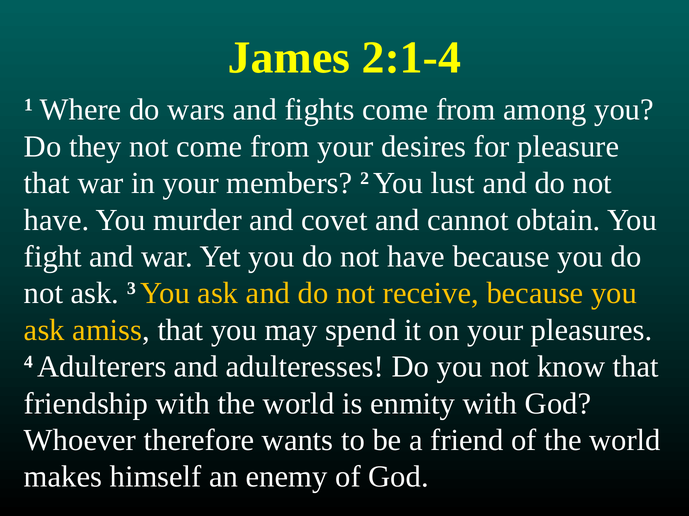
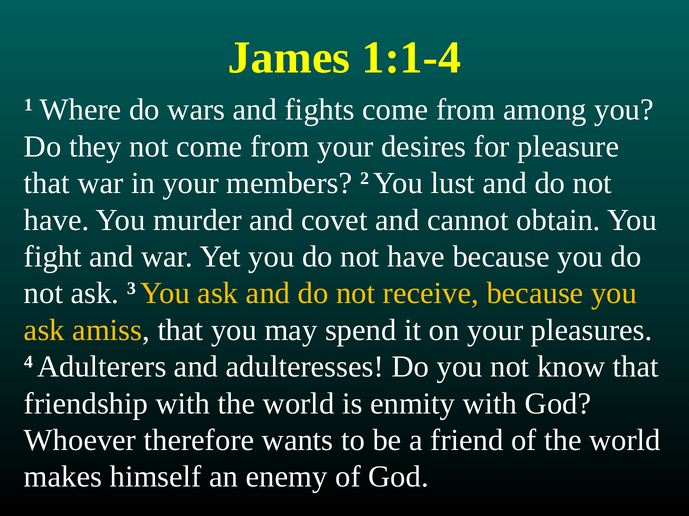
2:1-4: 2:1-4 -> 1:1-4 (411, 58)
